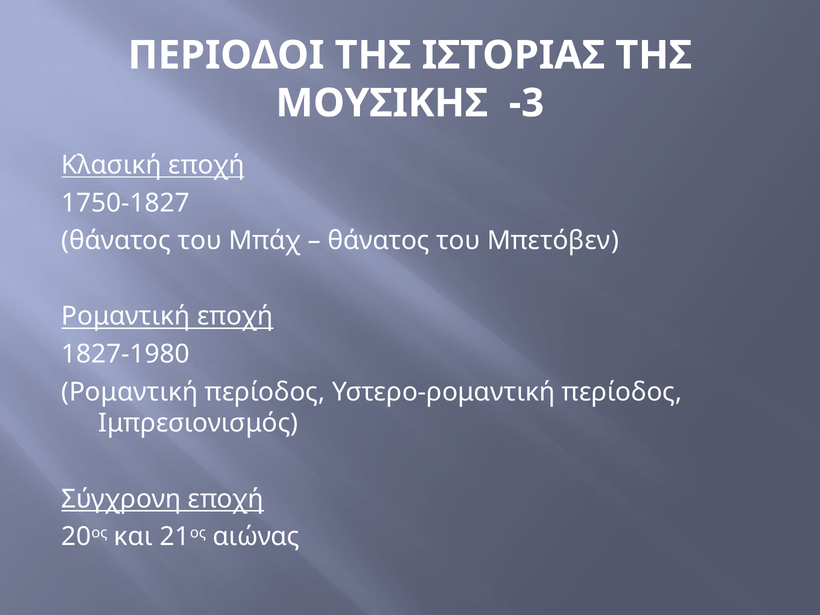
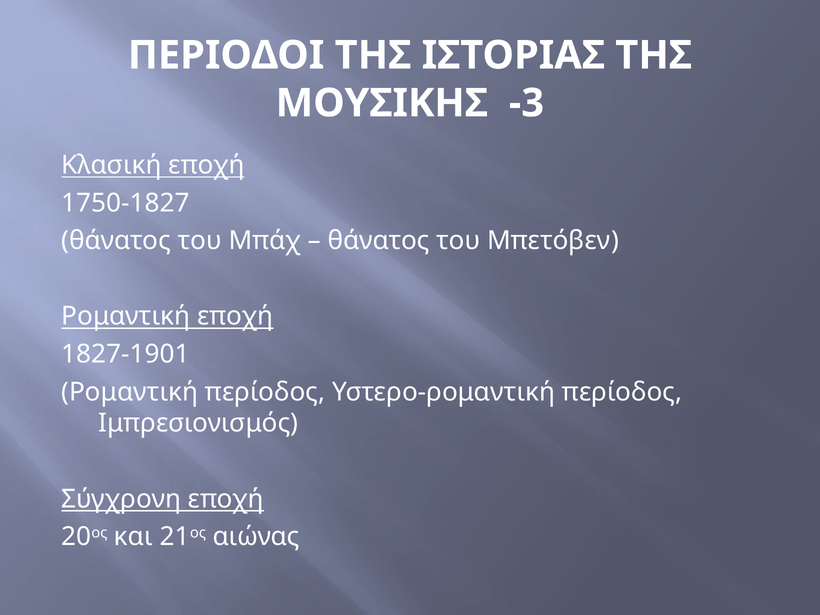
1827-1980: 1827-1980 -> 1827-1901 (125, 354)
